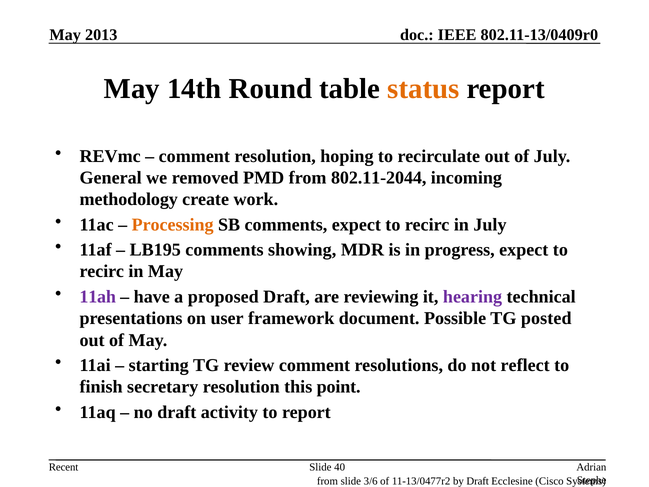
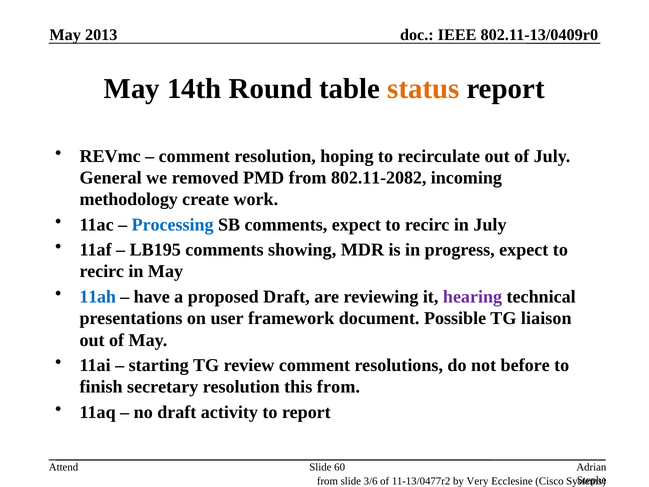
802.11-2044: 802.11-2044 -> 802.11-2082 (379, 178)
Processing colour: orange -> blue (173, 224)
11ah colour: purple -> blue (98, 297)
posted: posted -> liaison (546, 318)
reflect: reflect -> before (525, 365)
this point: point -> from (338, 387)
Recent: Recent -> Attend (64, 467)
40: 40 -> 60 (340, 467)
by Draft: Draft -> Very (478, 481)
